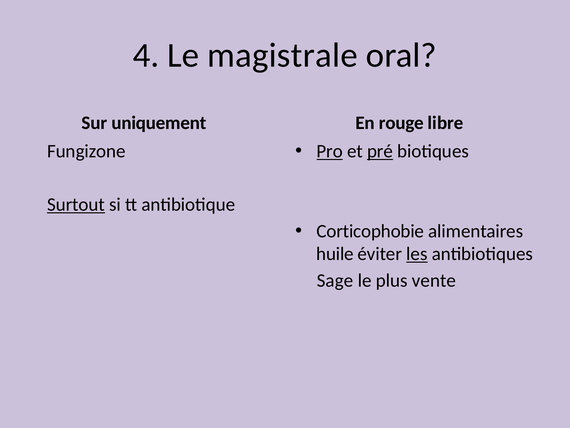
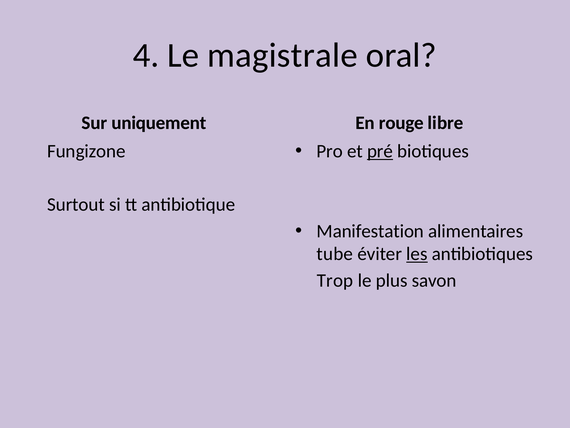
Pro underline: present -> none (330, 151)
Surtout underline: present -> none (76, 204)
Corticophobie: Corticophobie -> Manifestation (370, 231)
huile: huile -> tube (335, 254)
Sage: Sage -> Trop (335, 280)
vente: vente -> savon (434, 280)
